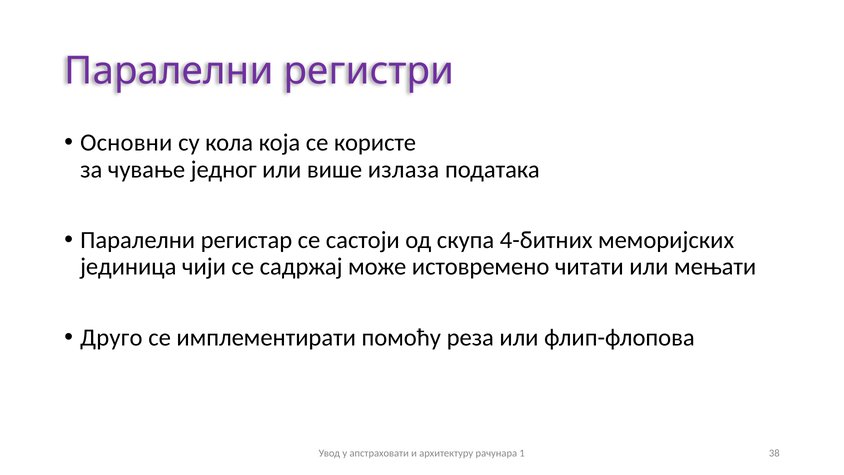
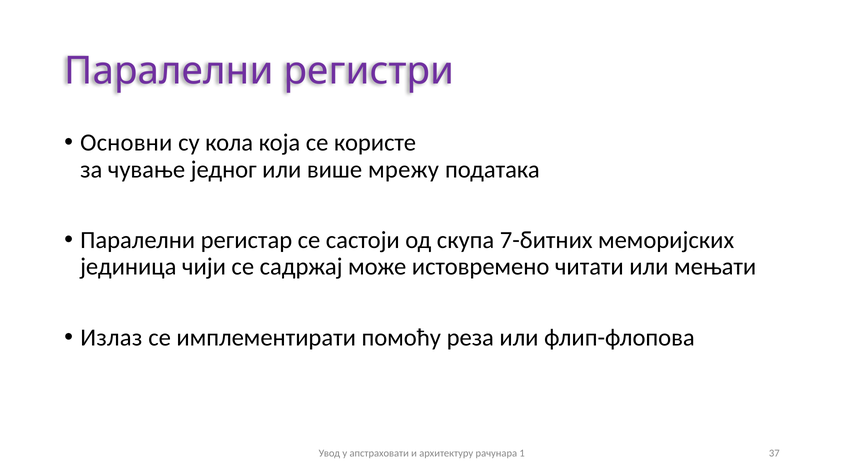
излаза: излаза -> мрежу (404, 169)
4-битних: 4-битних -> 7-битних (546, 240)
Друго: Друго -> Излаз (111, 337)
38: 38 -> 37 (774, 453)
